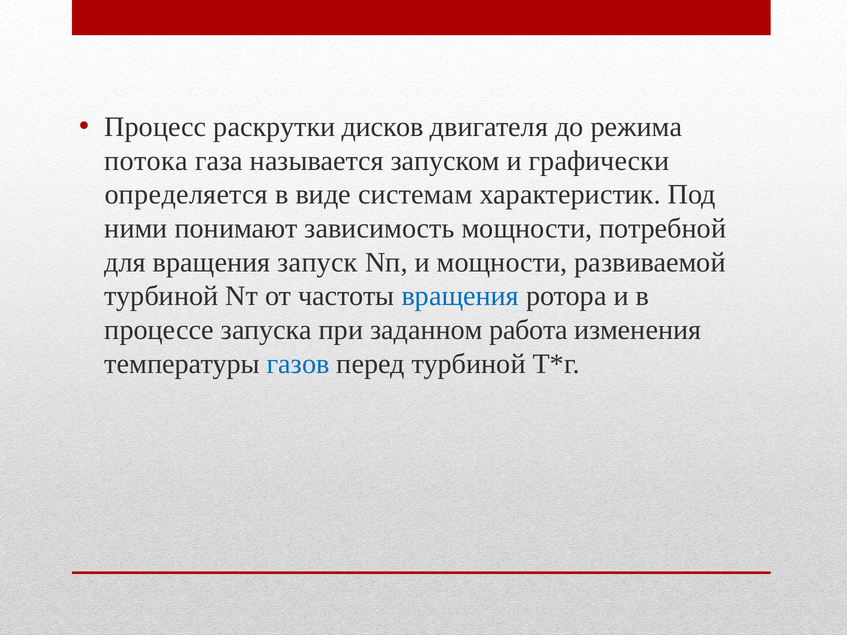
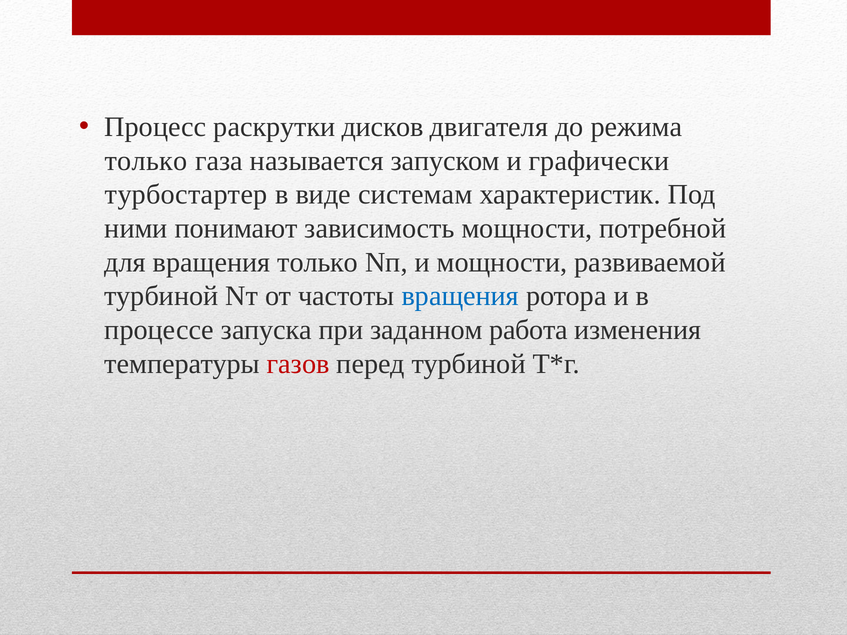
потока: потока -> только (146, 161)
определяется: определяется -> турбостартер (186, 195)
вращения запуск: запуск -> только (318, 262)
газов colour: blue -> red (298, 364)
